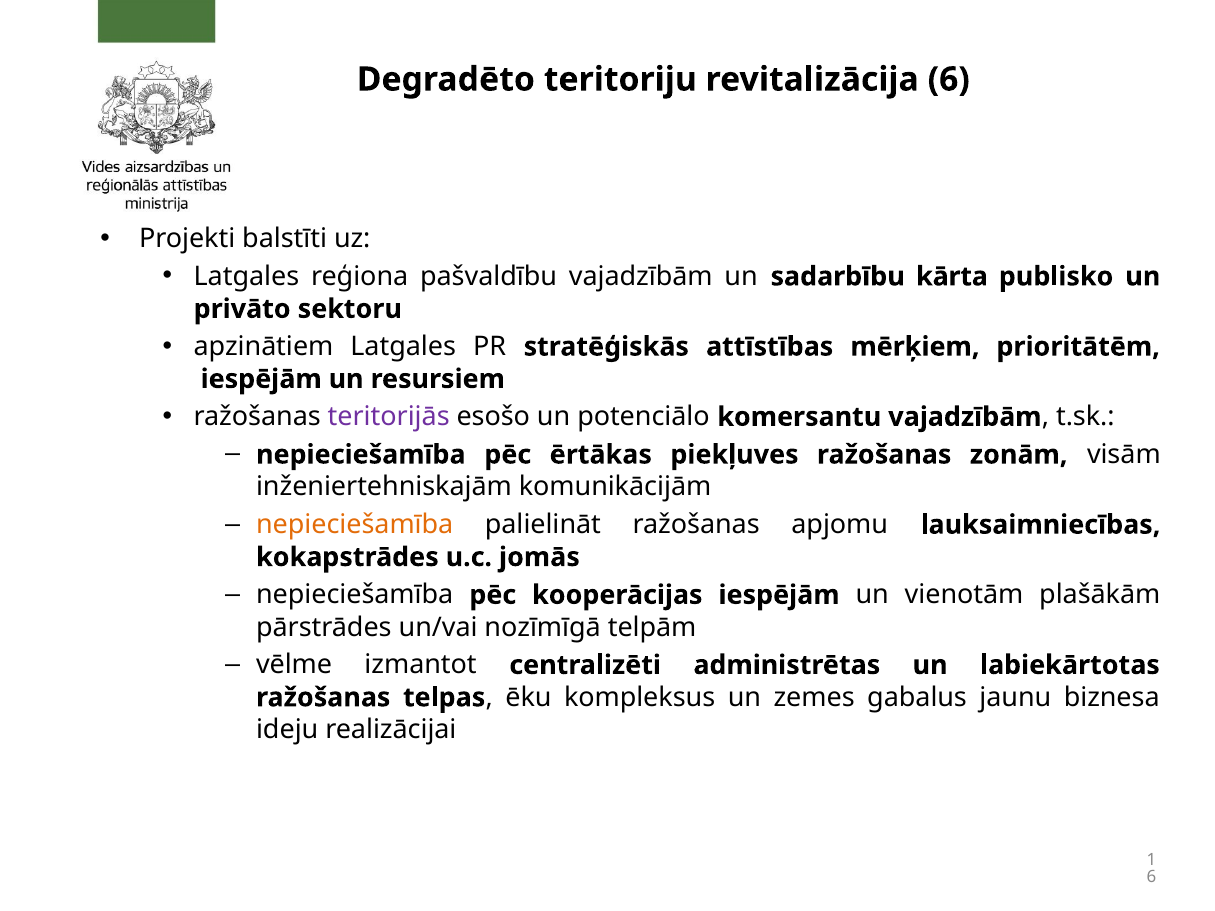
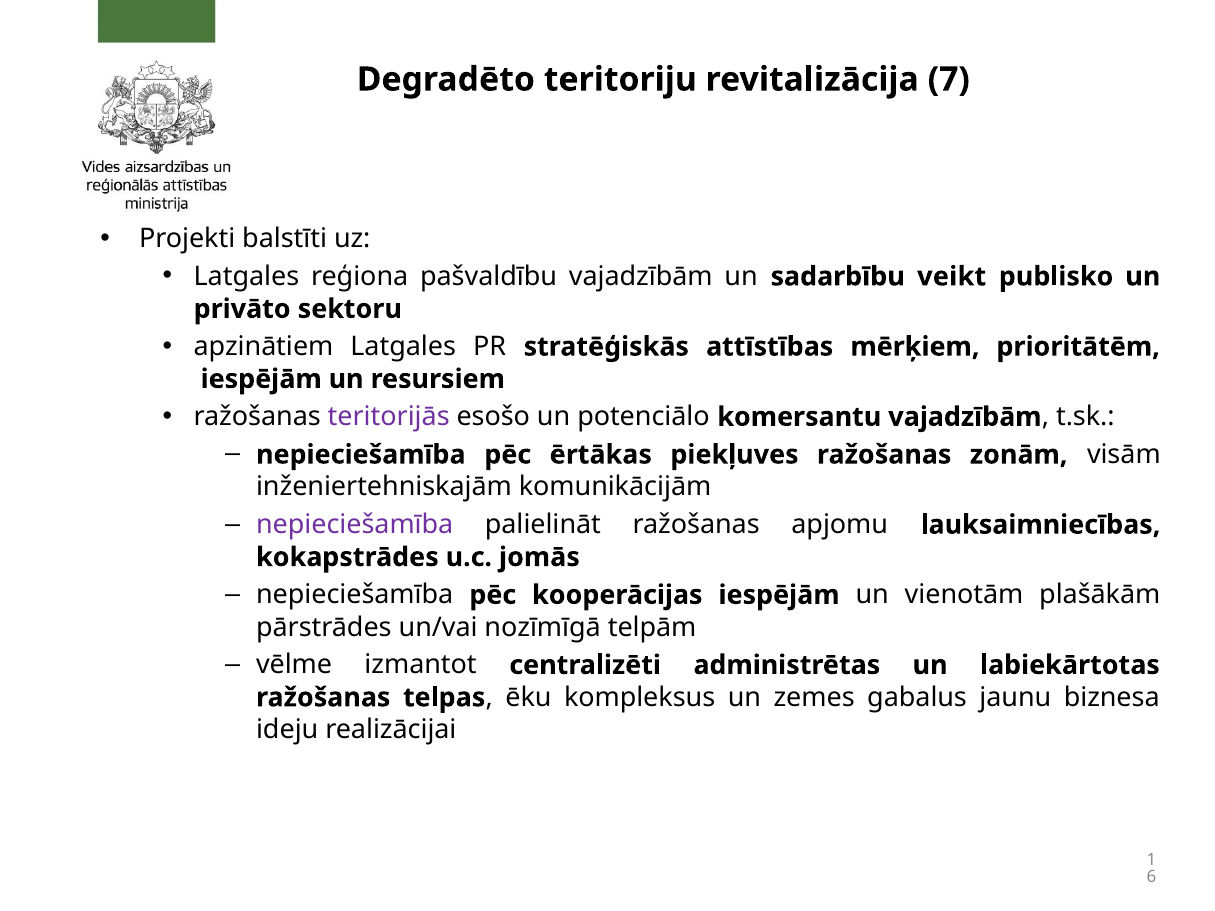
revitalizācija 6: 6 -> 7 (949, 79)
kārta: kārta -> veikt (952, 277)
nepieciešamība colour: orange -> purple (355, 525)
